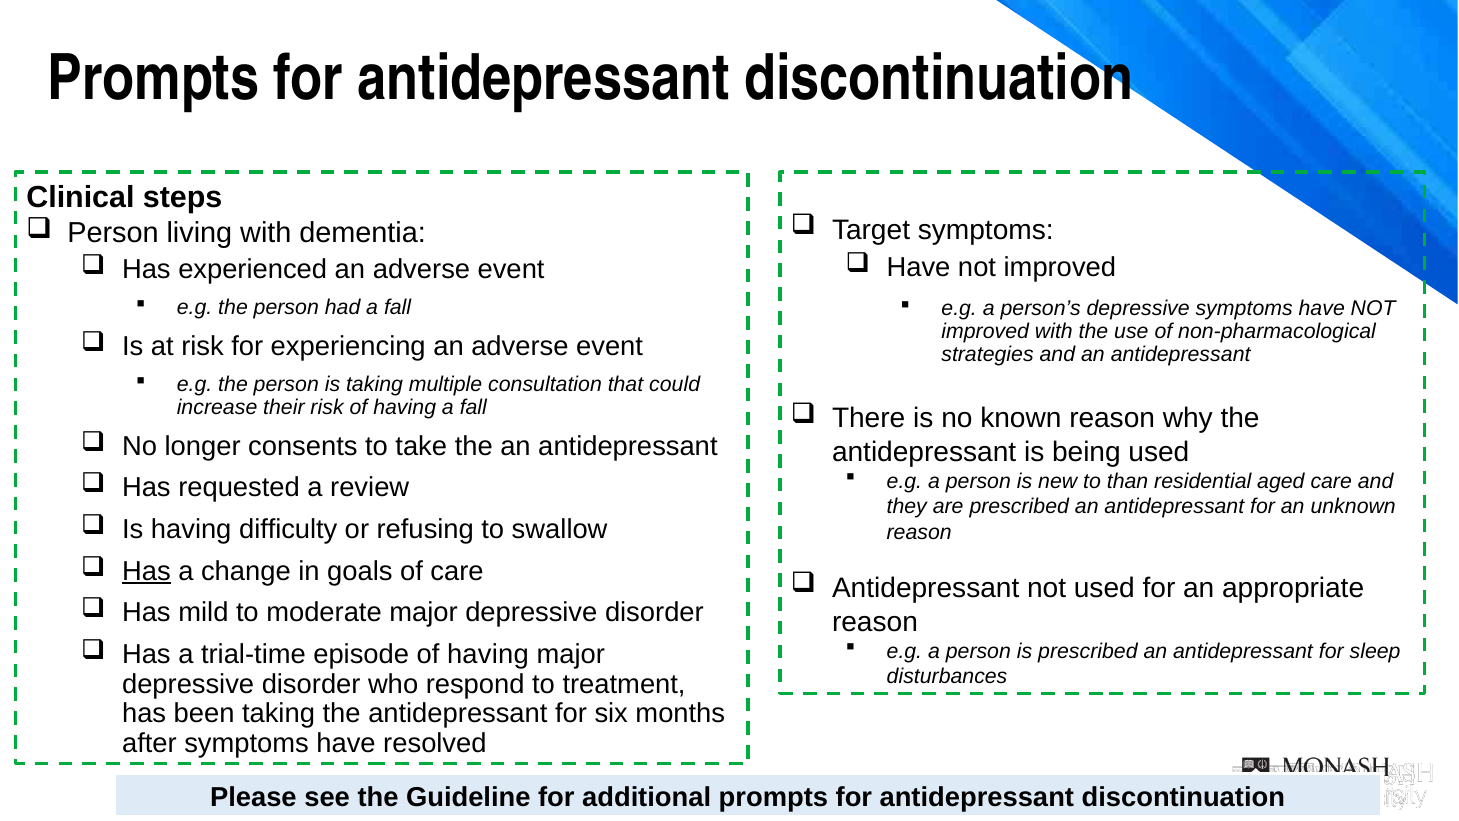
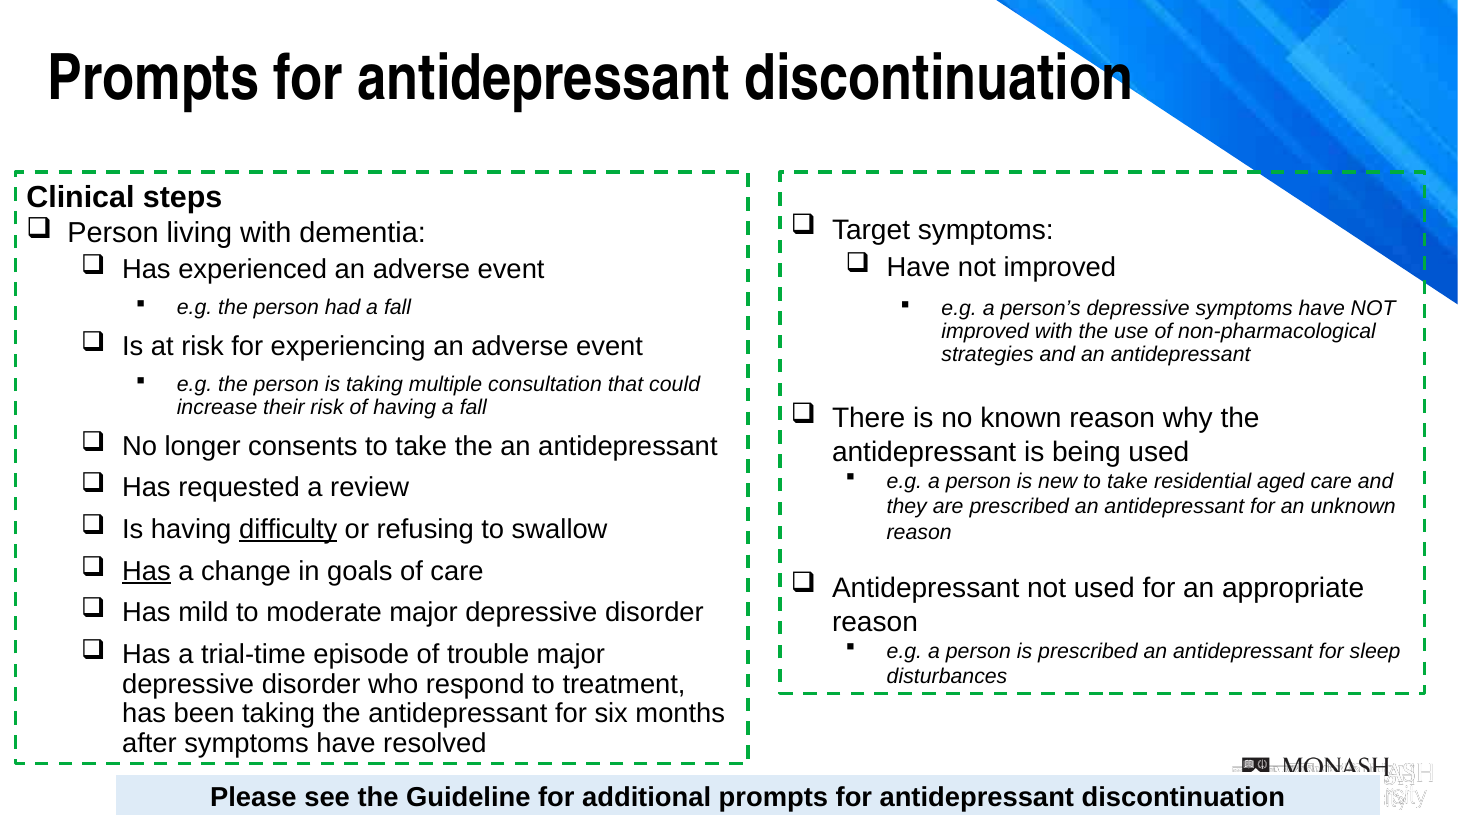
new to than: than -> take (1127, 481)
difficulty underline: none -> present (288, 529)
episode of having: having -> trouble (488, 654)
